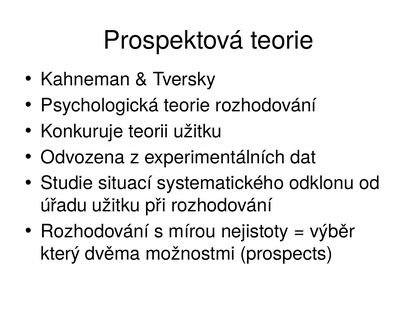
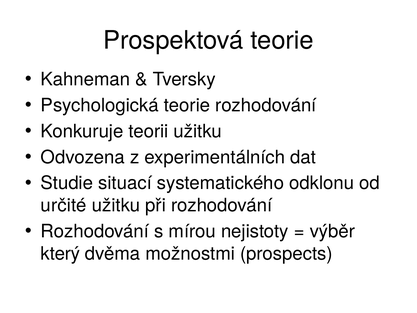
úřadu: úřadu -> určité (64, 205)
